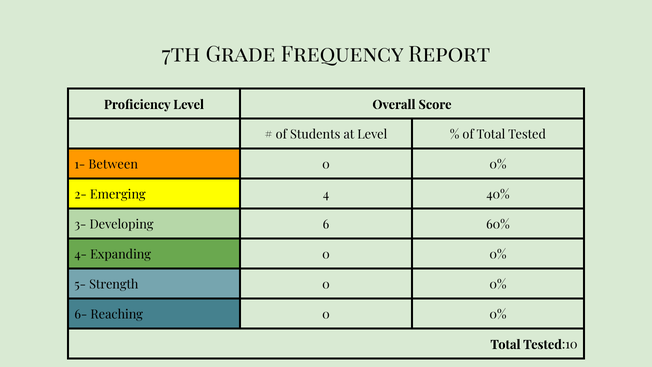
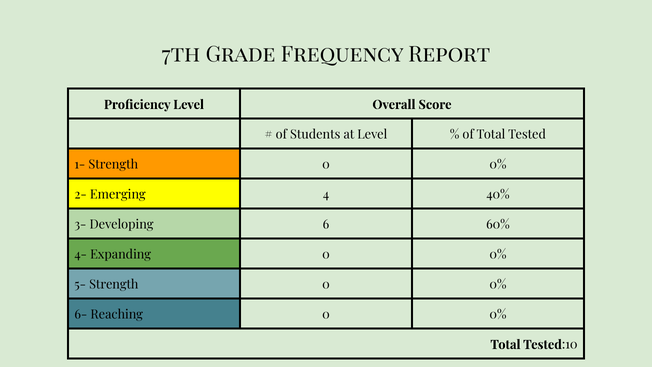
1- Between: Between -> Strength (113, 165)
